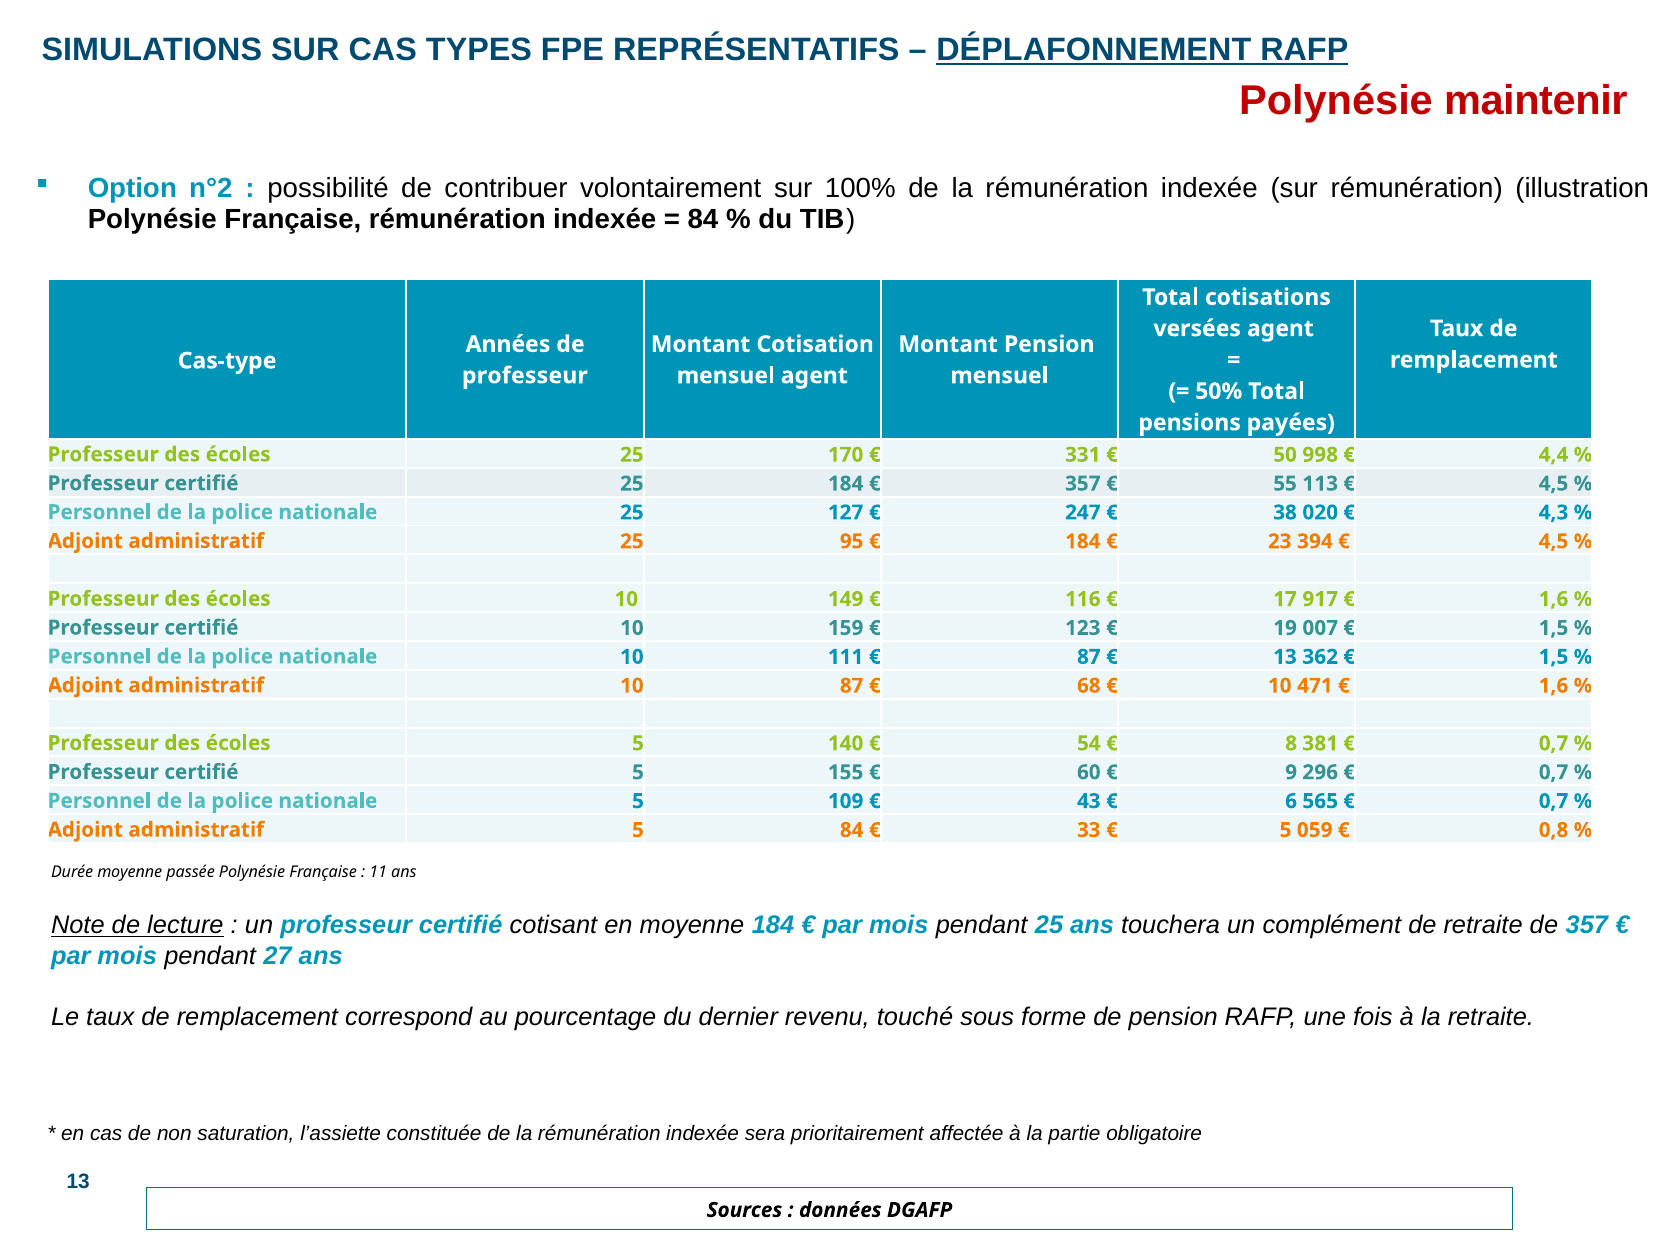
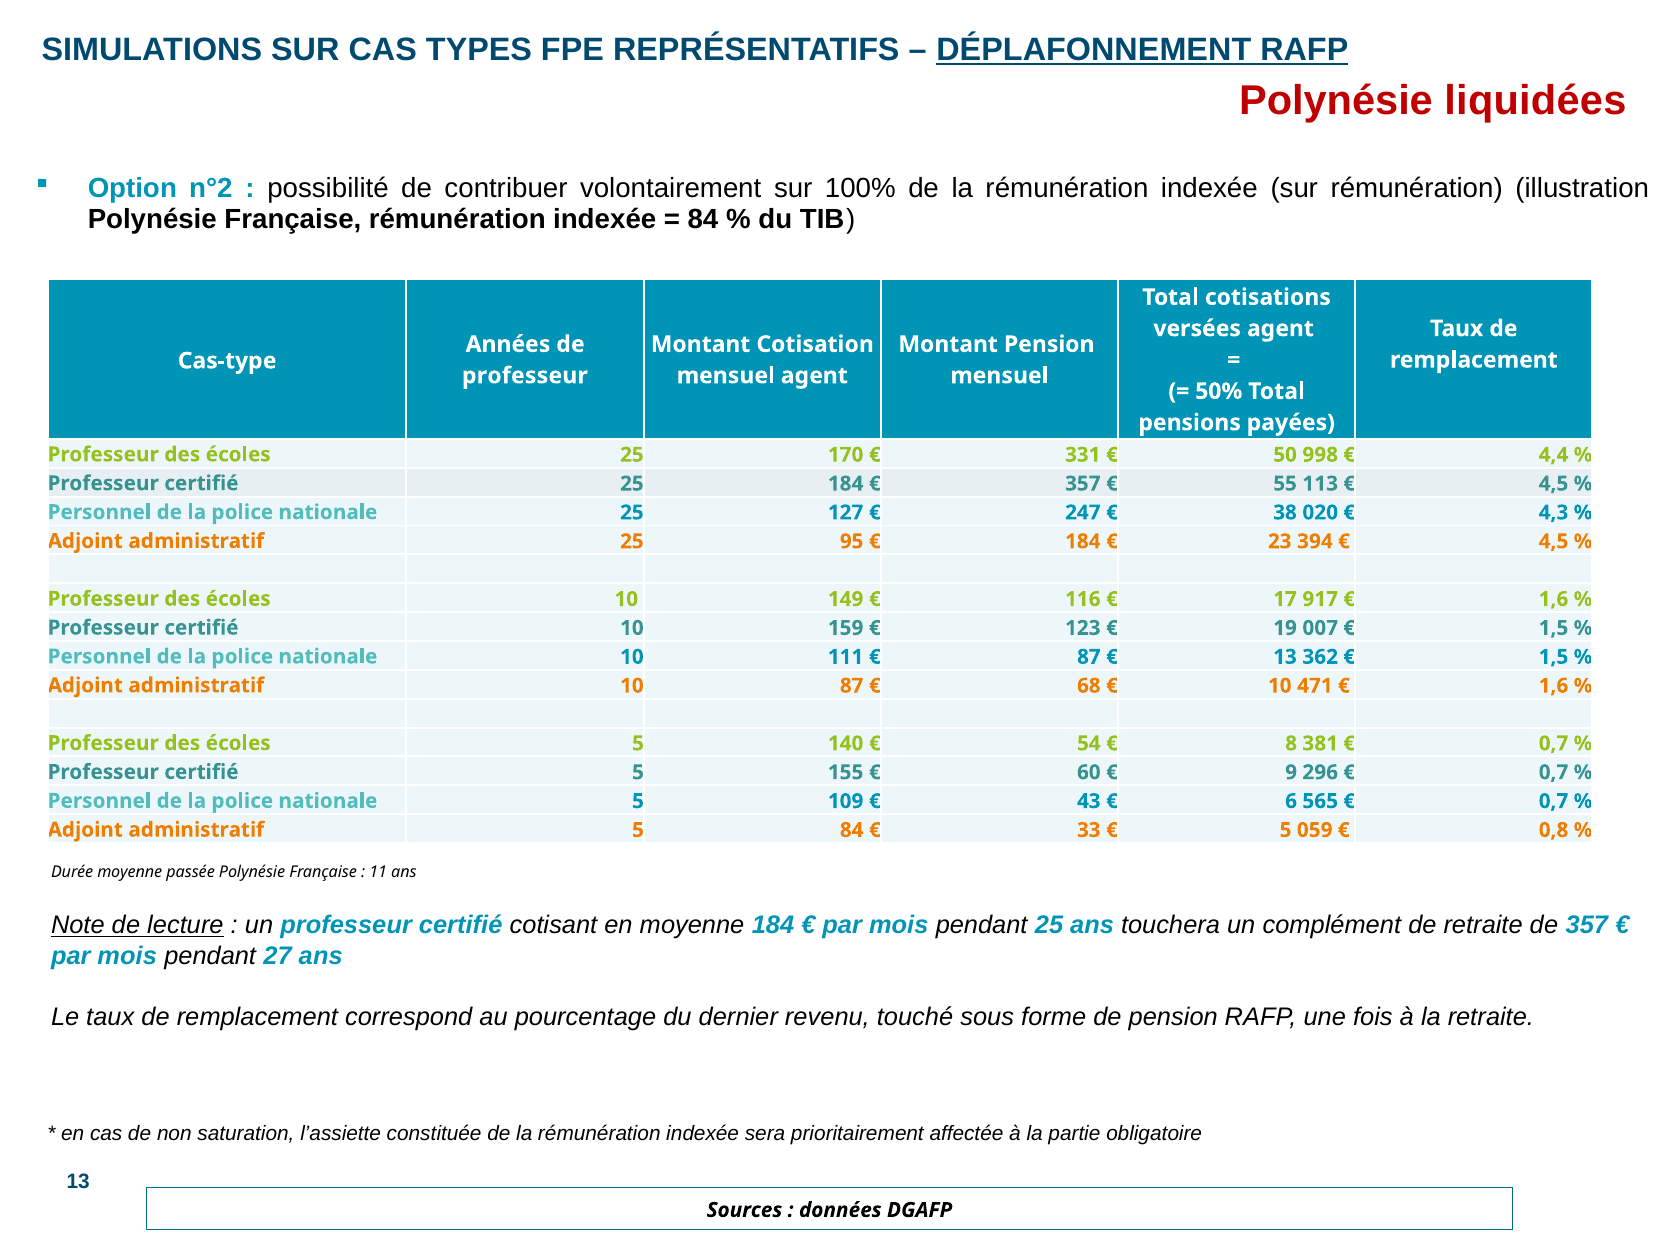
maintenir: maintenir -> liquidées (1535, 101)
